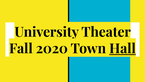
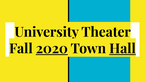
2020 underline: none -> present (52, 48)
